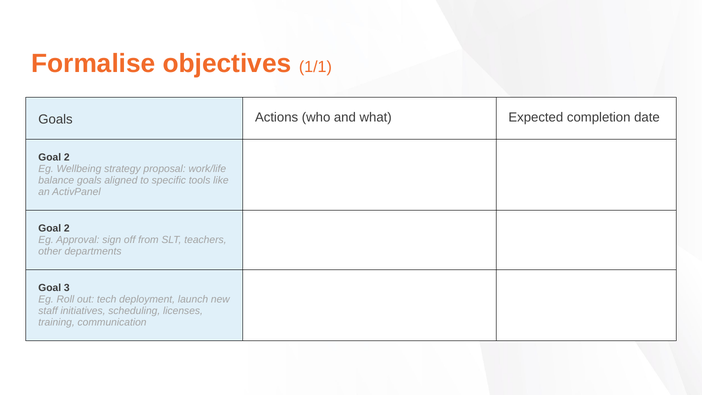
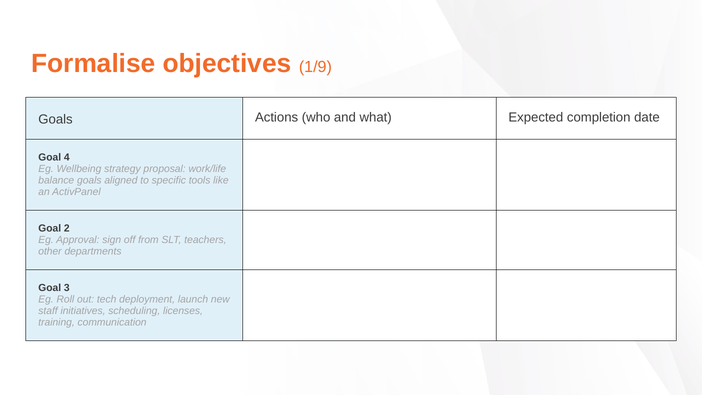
1/1: 1/1 -> 1/9 (315, 67)
2: 2 -> 4 (67, 158)
